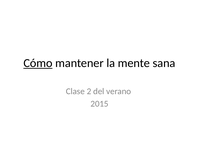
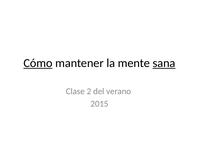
sana underline: none -> present (164, 63)
